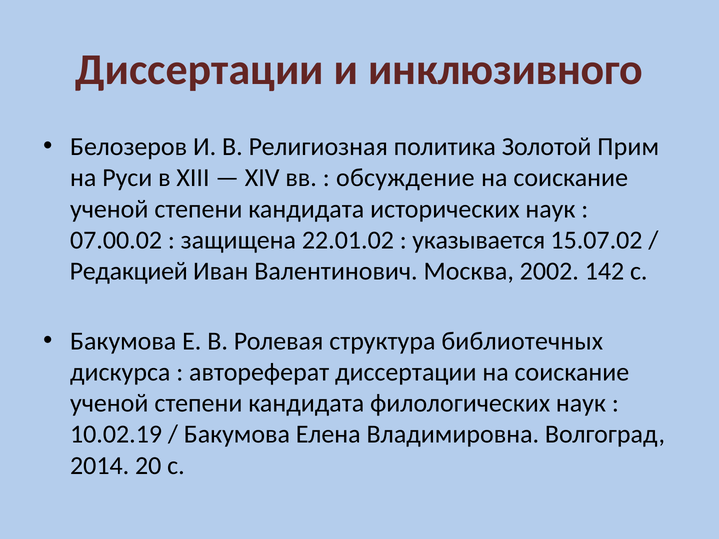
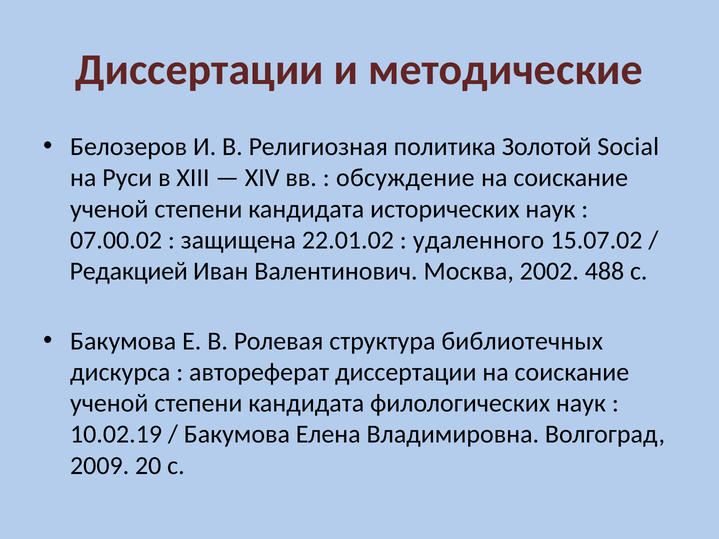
инклюзивного: инклюзивного -> методические (506, 70)
Прим: Прим -> Social (628, 147)
указывается: указывается -> удаленного (478, 240)
142: 142 -> 488 (604, 271)
2014: 2014 -> 2009 (100, 466)
